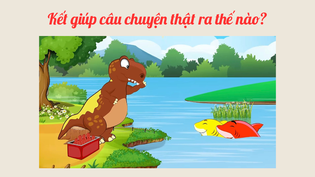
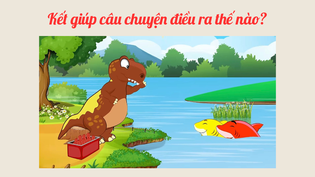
thật: thật -> điều (183, 20)
